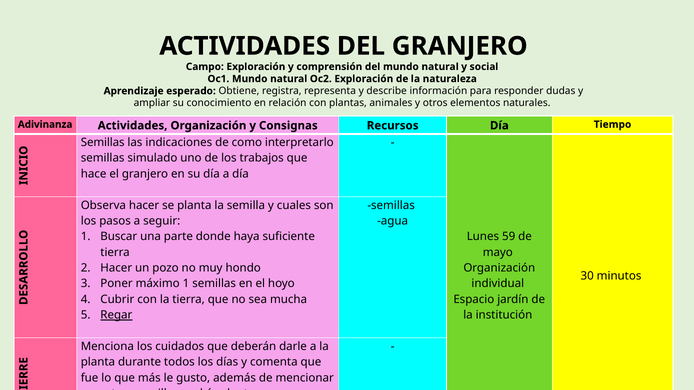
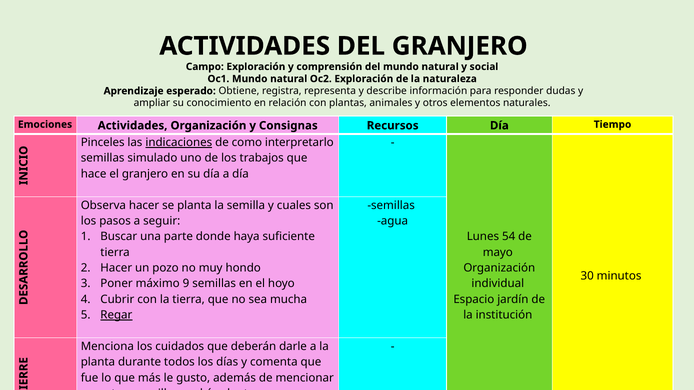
Adivinanza: Adivinanza -> Emociones (45, 125)
Semillas: Semillas -> Pinceles (103, 143)
indicaciones underline: none -> present (179, 143)
59: 59 -> 54 (509, 237)
máximo 1: 1 -> 9 (186, 284)
